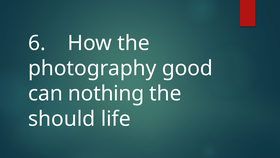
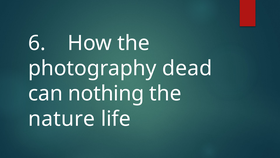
good: good -> dead (187, 68)
should: should -> nature (62, 119)
